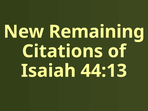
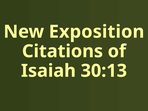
Remaining: Remaining -> Exposition (97, 32)
44:13: 44:13 -> 30:13 (104, 71)
